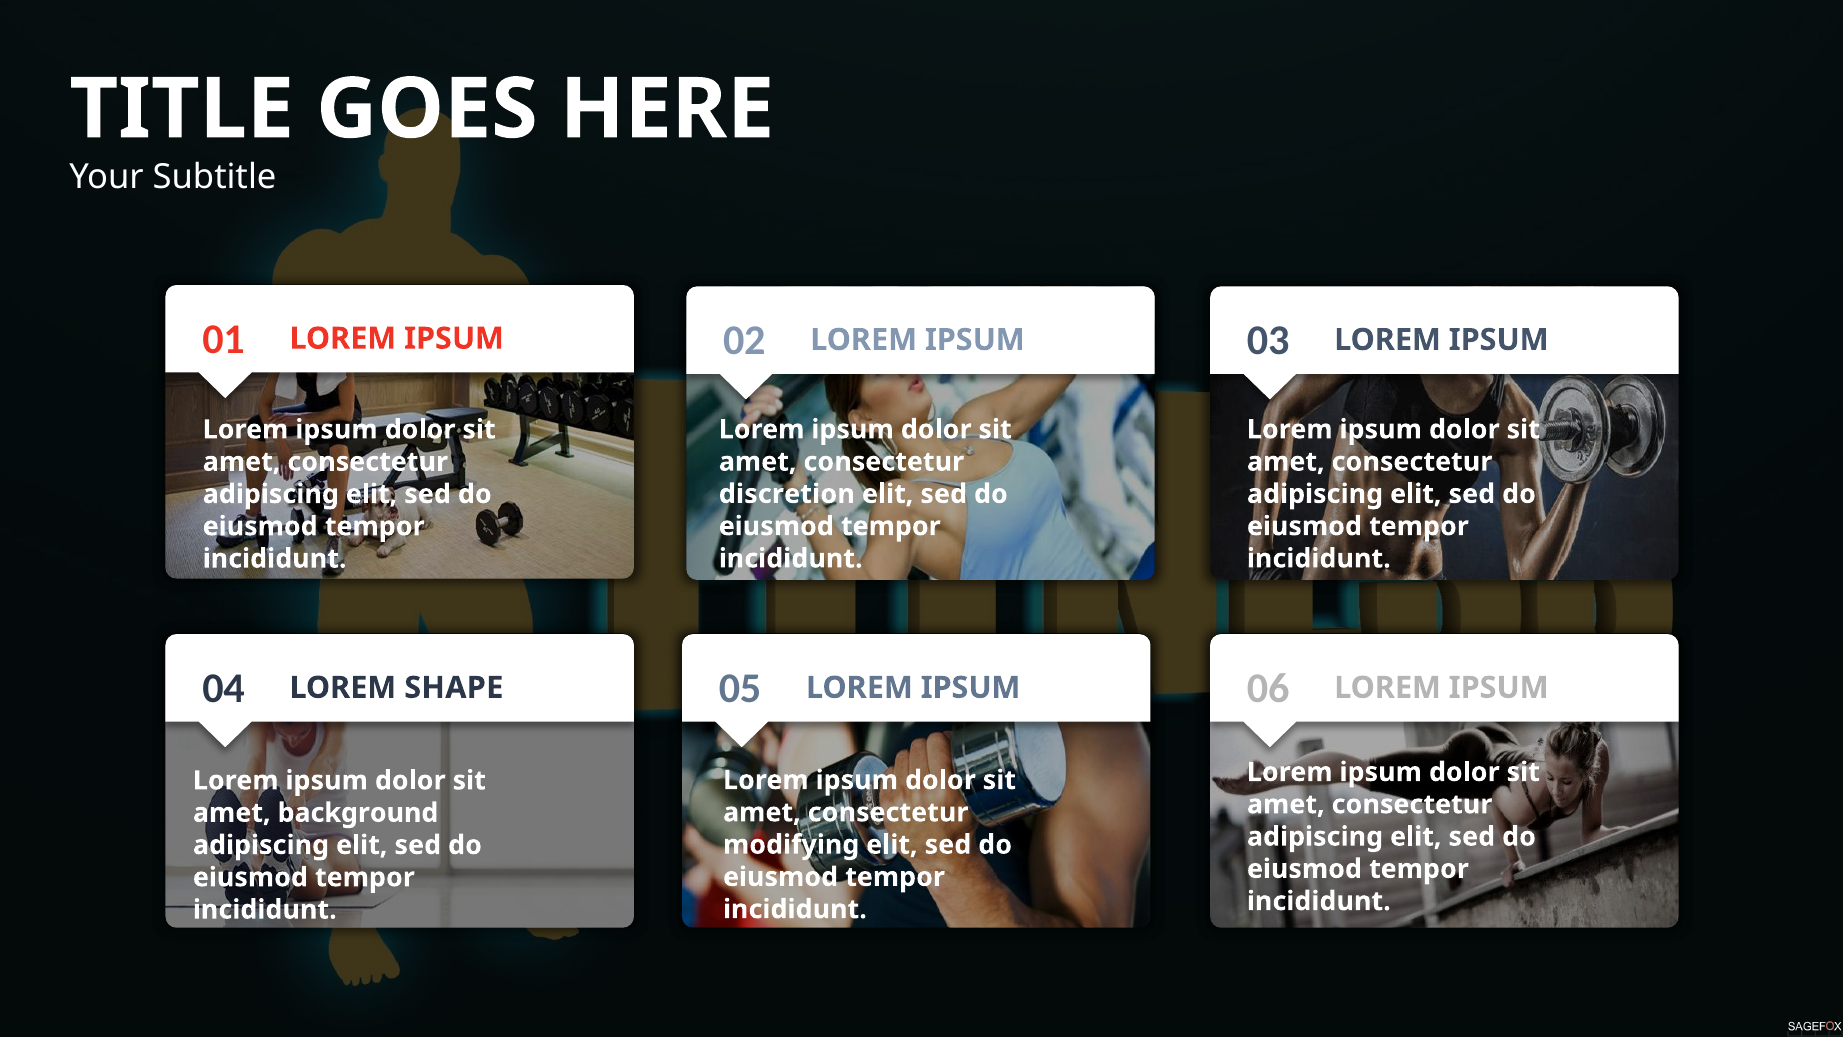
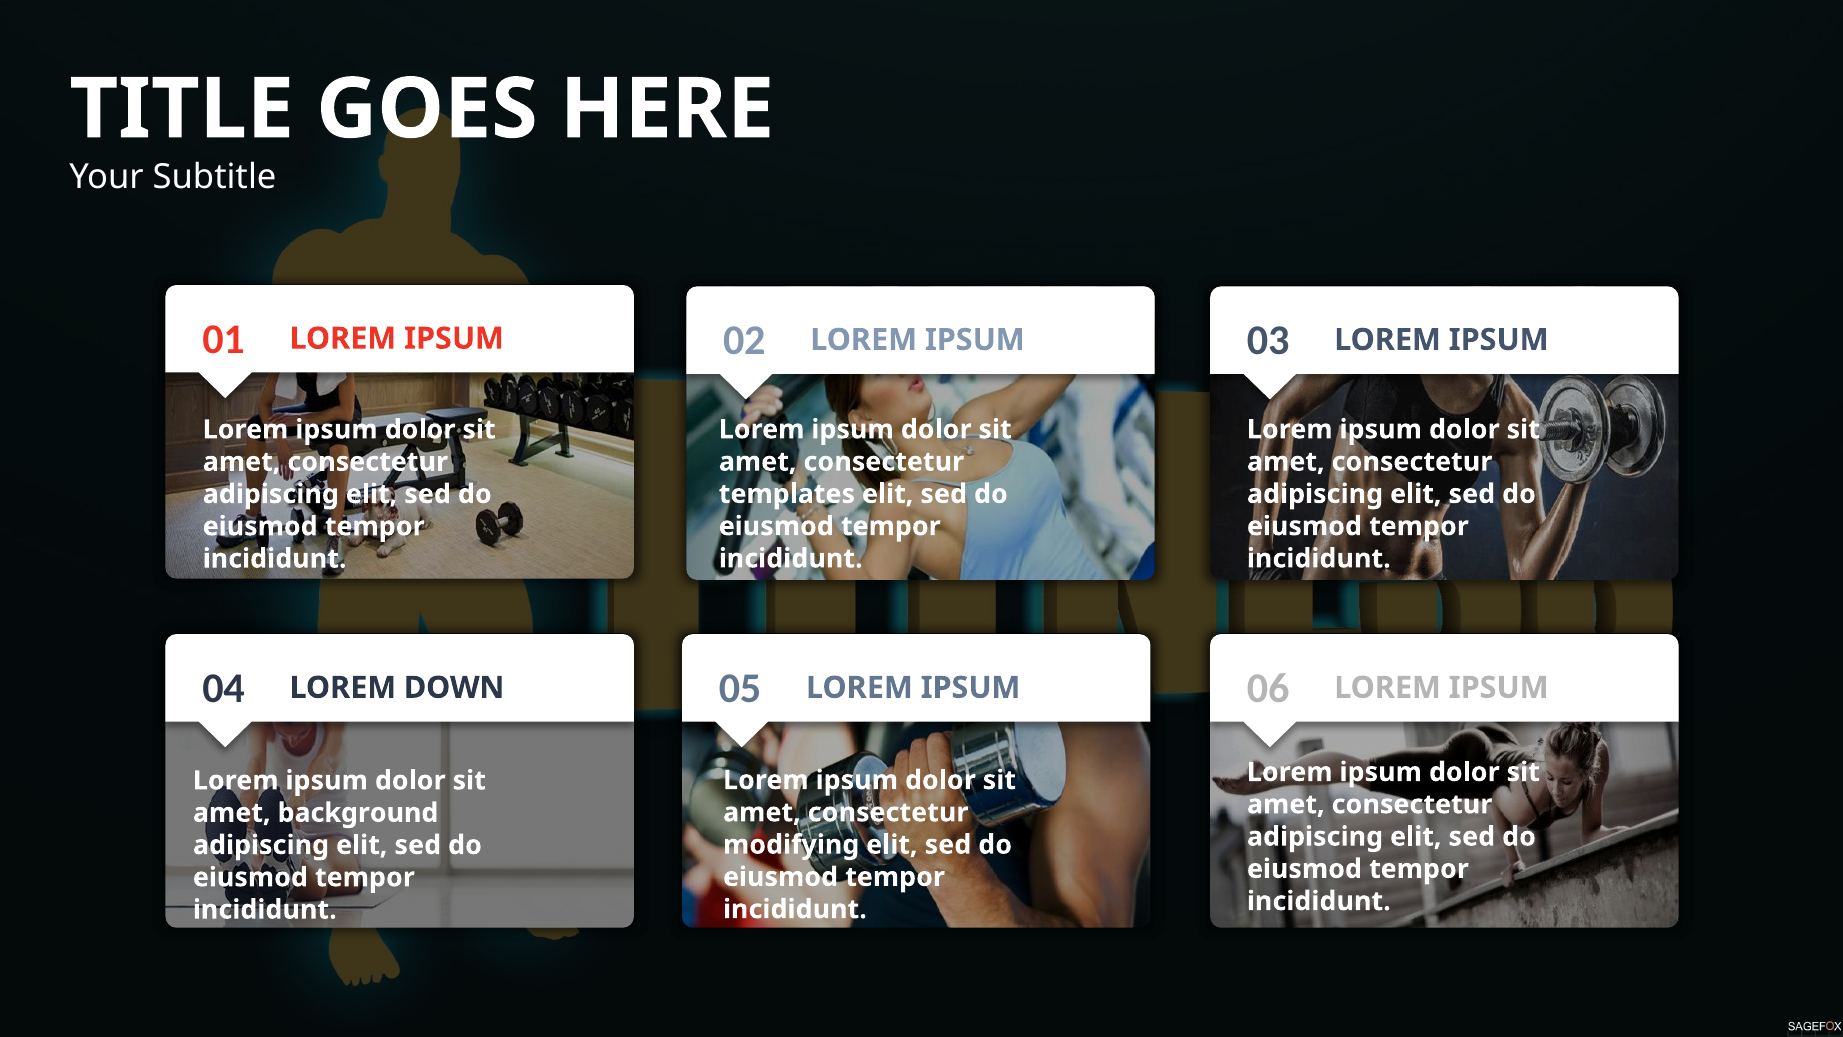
discretion: discretion -> templates (787, 494)
SHAPE: SHAPE -> DOWN (454, 687)
